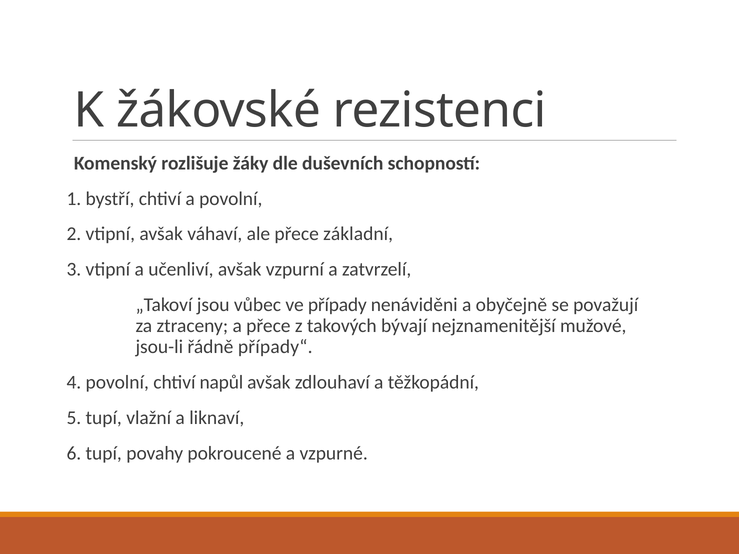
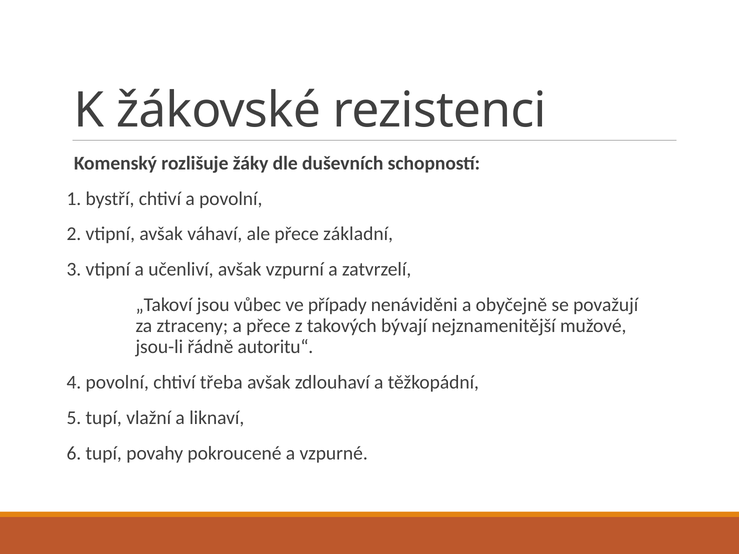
případy“: případy“ -> autoritu“ (275, 347)
napůl: napůl -> třeba (221, 383)
